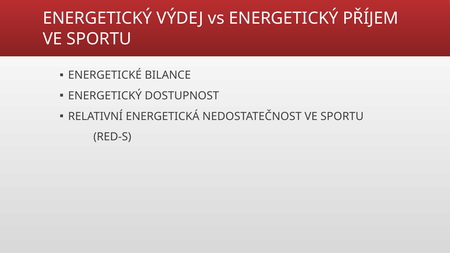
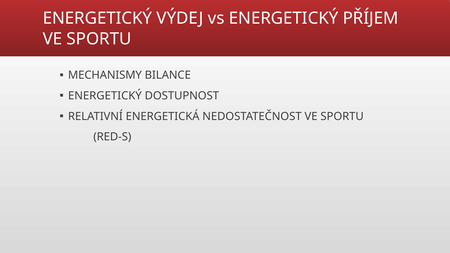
ENERGETICKÉ: ENERGETICKÉ -> MECHANISMY (105, 75)
